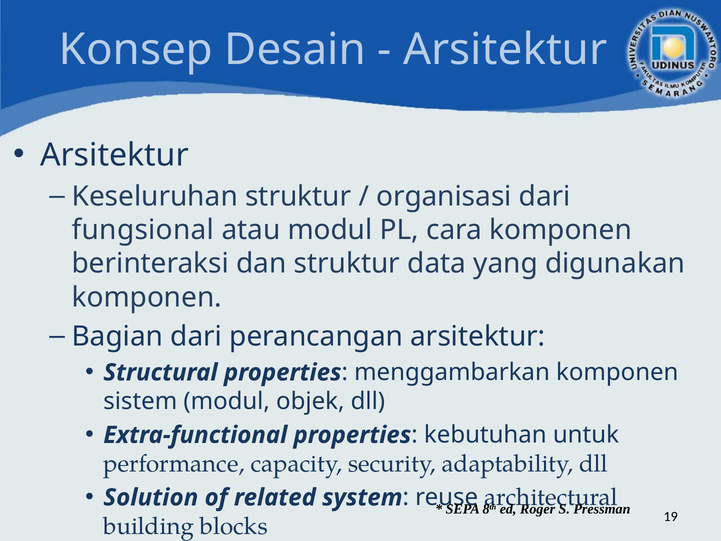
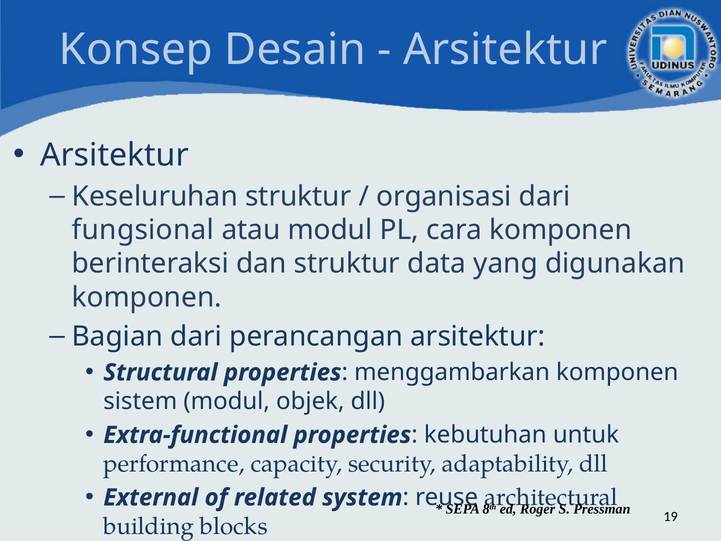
Solution: Solution -> External (151, 497)
